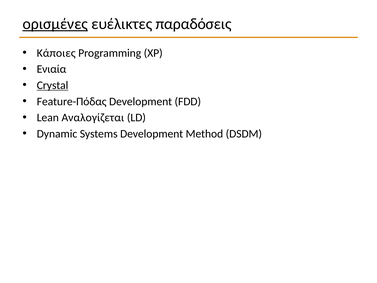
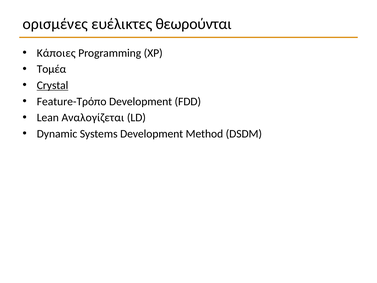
ορισμένες underline: present -> none (55, 24)
παραδόσεις: παραδόσεις -> θεωρούνται (194, 24)
Ενιαία: Ενιαία -> Τομέα (51, 69)
Feature-Πόδας: Feature-Πόδας -> Feature-Τρόπο (72, 101)
